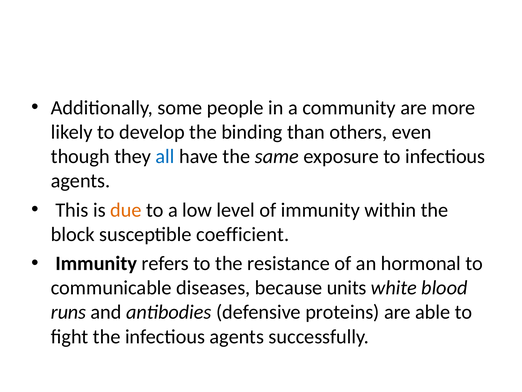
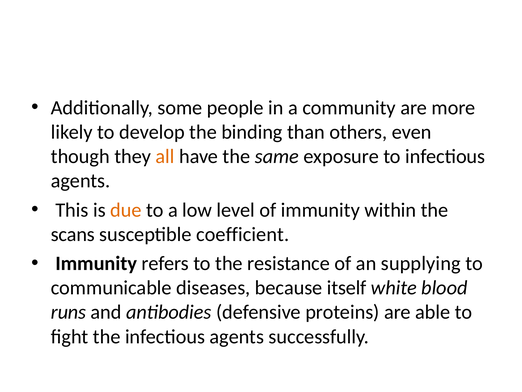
all colour: blue -> orange (165, 156)
block: block -> scans (73, 234)
hormonal: hormonal -> supplying (421, 263)
units: units -> itself (347, 287)
